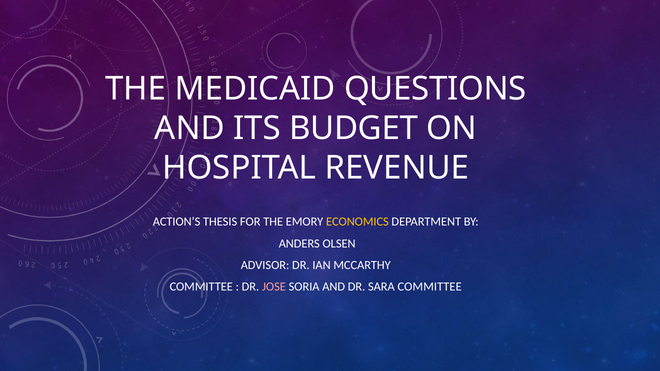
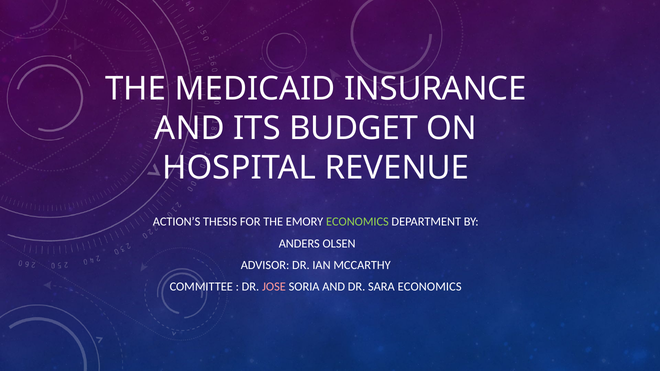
QUESTIONS: QUESTIONS -> INSURANCE (435, 89)
ECONOMICS colour: yellow -> light green (357, 222)
SARA COMMITTEE: COMMITTEE -> ECONOMICS (430, 287)
